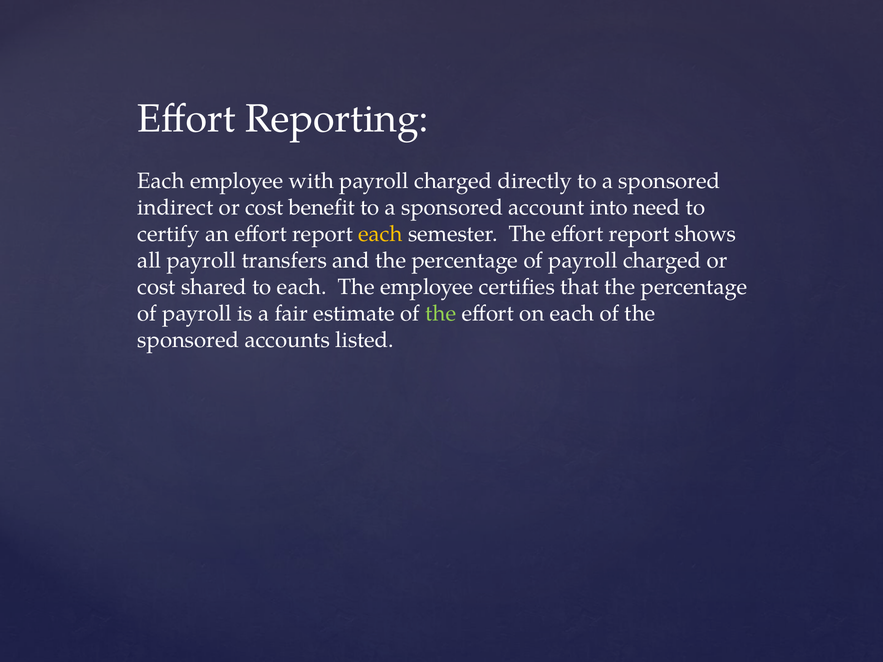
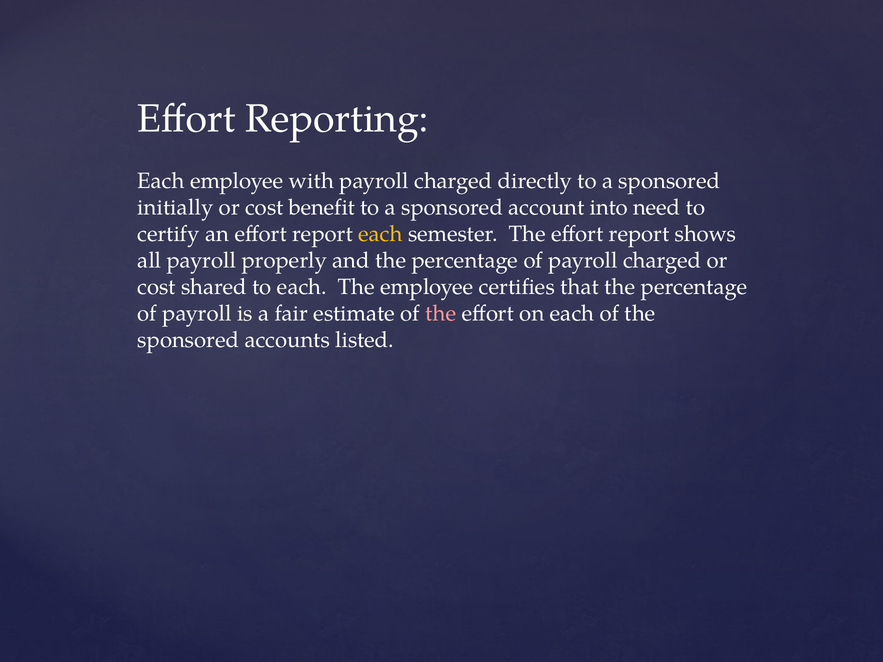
indirect: indirect -> initially (175, 208)
transfers: transfers -> properly (284, 261)
the colour: light green -> pink (441, 313)
